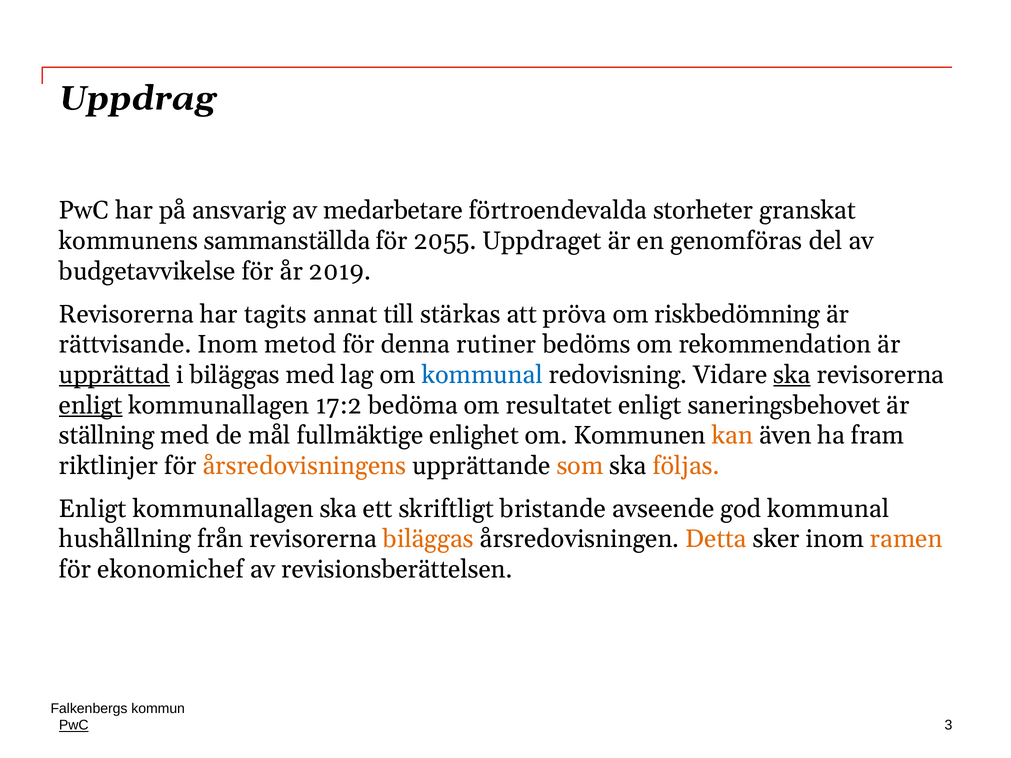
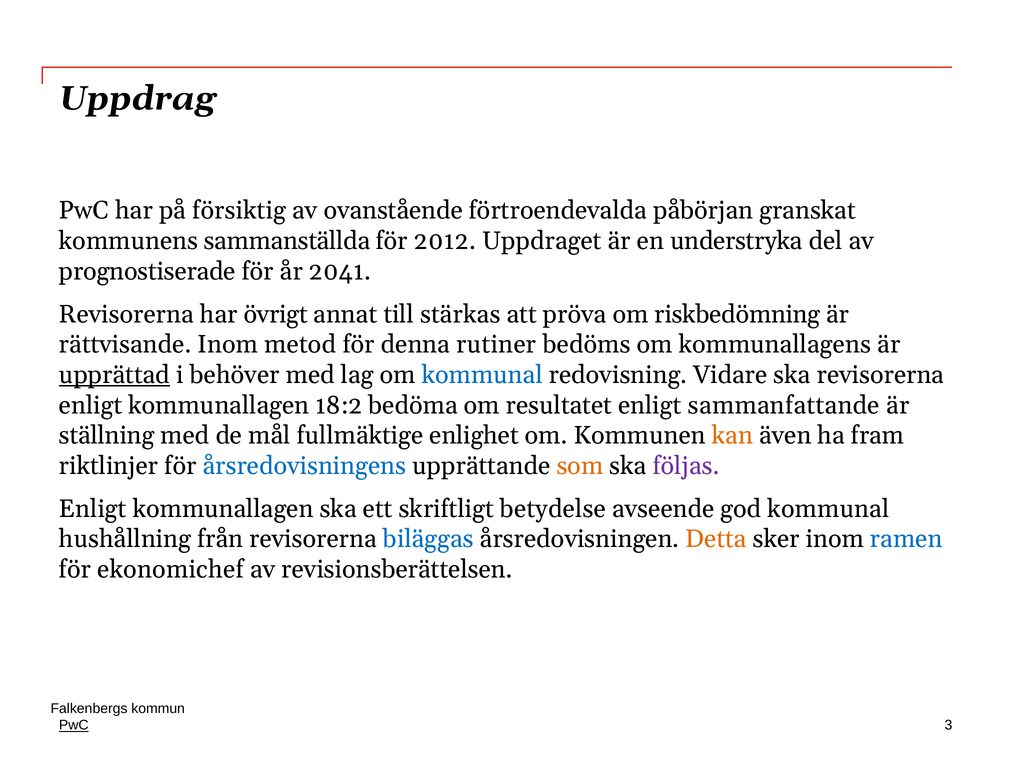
ansvarig: ansvarig -> försiktig (239, 211)
medarbetare: medarbetare -> ovanstående (393, 211)
storheter: storheter -> påbörjan (703, 211)
2055: 2055 -> 2012 (445, 241)
genomföras: genomföras -> understryka (736, 241)
budgetavvikelse: budgetavvikelse -> prognostiserade (147, 271)
2019: 2019 -> 2041 (340, 271)
tagits: tagits -> övrigt (276, 314)
rekommendation: rekommendation -> kommunallagens (775, 345)
i biläggas: biläggas -> behöver (235, 375)
ska underline: present -> none (792, 375)
enligt underline: present -> none (91, 405)
17:2: 17:2 -> 18:2 (339, 405)
saneringsbehovet: saneringsbehovet -> sammanfattande (784, 405)
årsredovisningens colour: orange -> blue (304, 466)
följas colour: orange -> purple (686, 466)
bristande: bristande -> betydelse (553, 509)
biläggas colour: orange -> blue (428, 539)
ramen colour: orange -> blue (906, 539)
